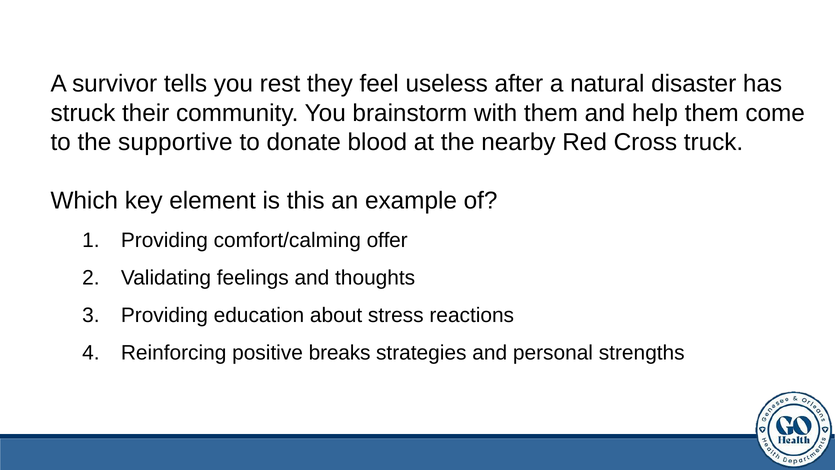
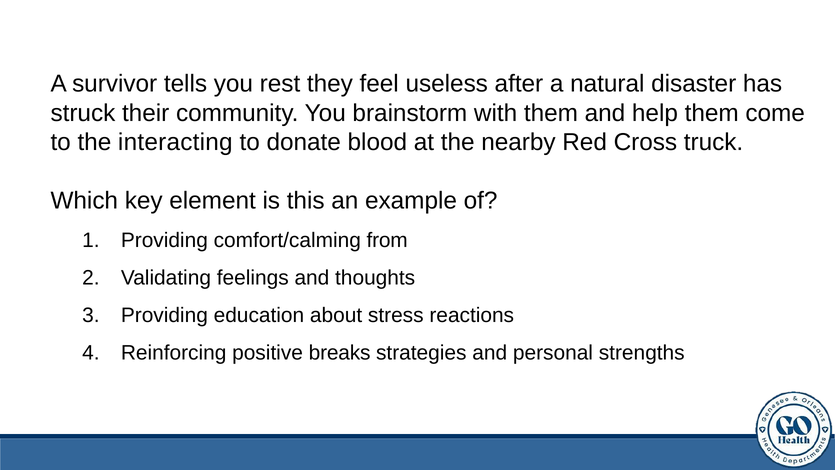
supportive: supportive -> interacting (175, 142)
offer: offer -> from (387, 240)
